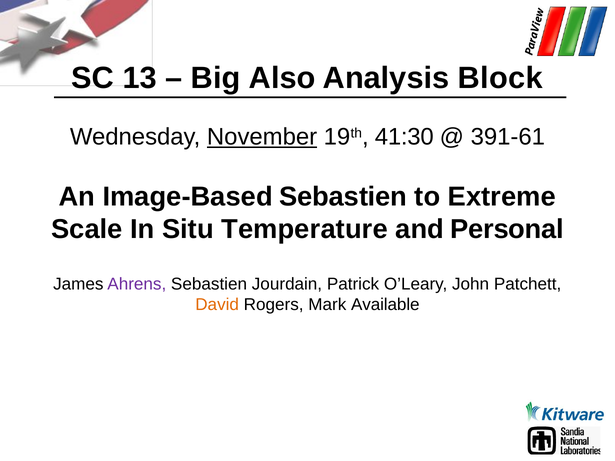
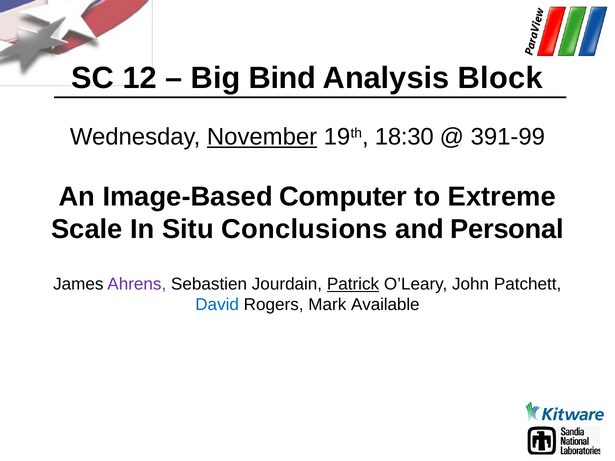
13: 13 -> 12 (140, 78)
Also: Also -> Bind (282, 78)
41:30: 41:30 -> 18:30 (404, 137)
391-61: 391-61 -> 391-99 (508, 137)
Image-Based Sebastien: Sebastien -> Computer (343, 197)
Temperature: Temperature -> Conclusions (304, 229)
Patrick underline: none -> present (353, 284)
David colour: orange -> blue (217, 305)
